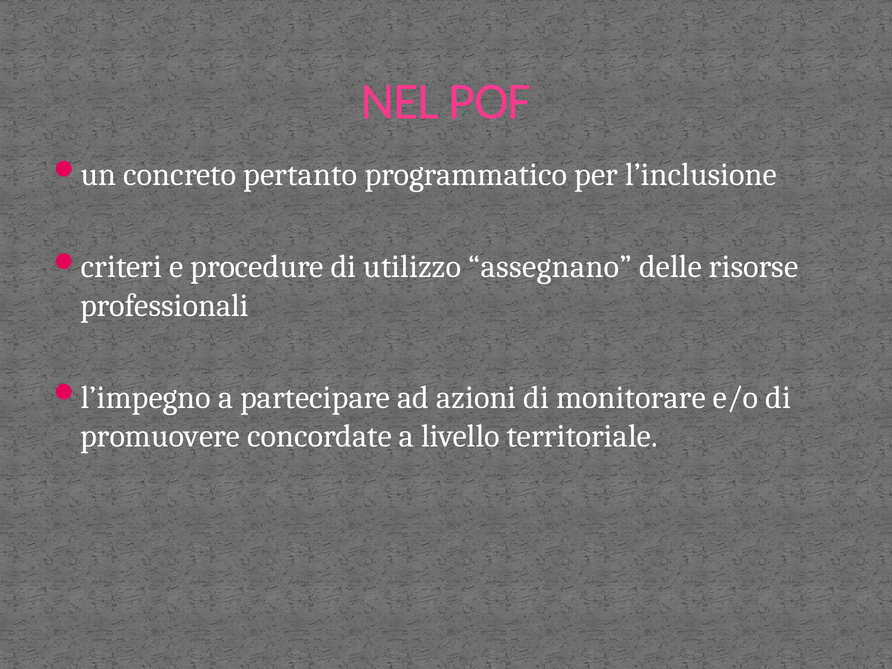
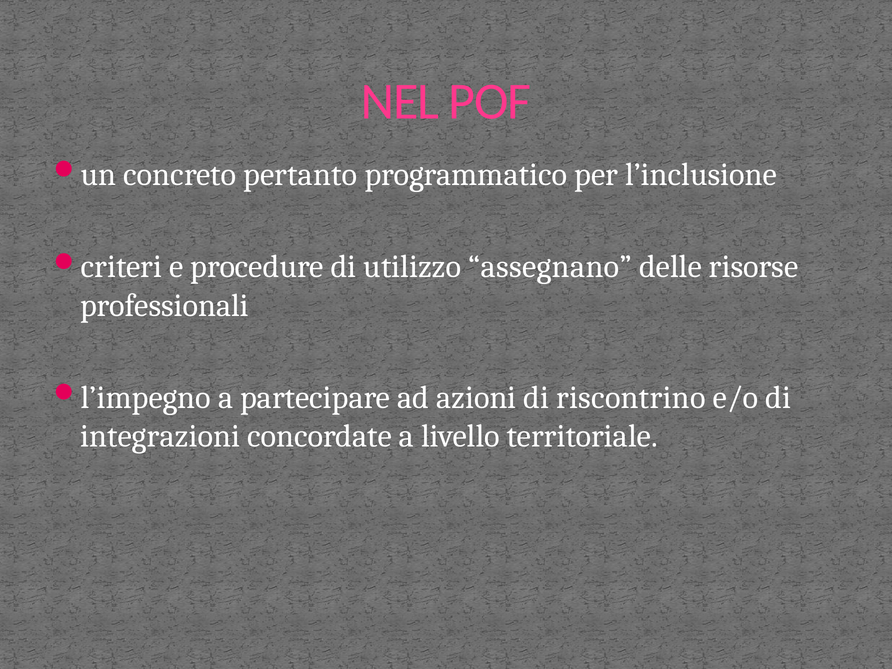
monitorare: monitorare -> riscontrino (631, 398)
promuovere: promuovere -> integrazioni (160, 436)
